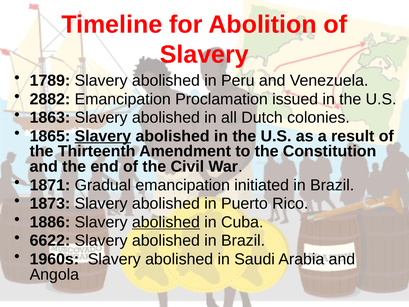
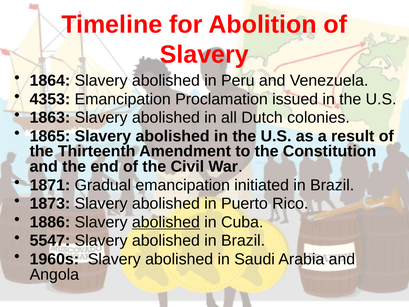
1789: 1789 -> 1864 (50, 81)
2882: 2882 -> 4353 (50, 99)
Slavery underline: present -> none (103, 136)
6622: 6622 -> 5547 (50, 240)
